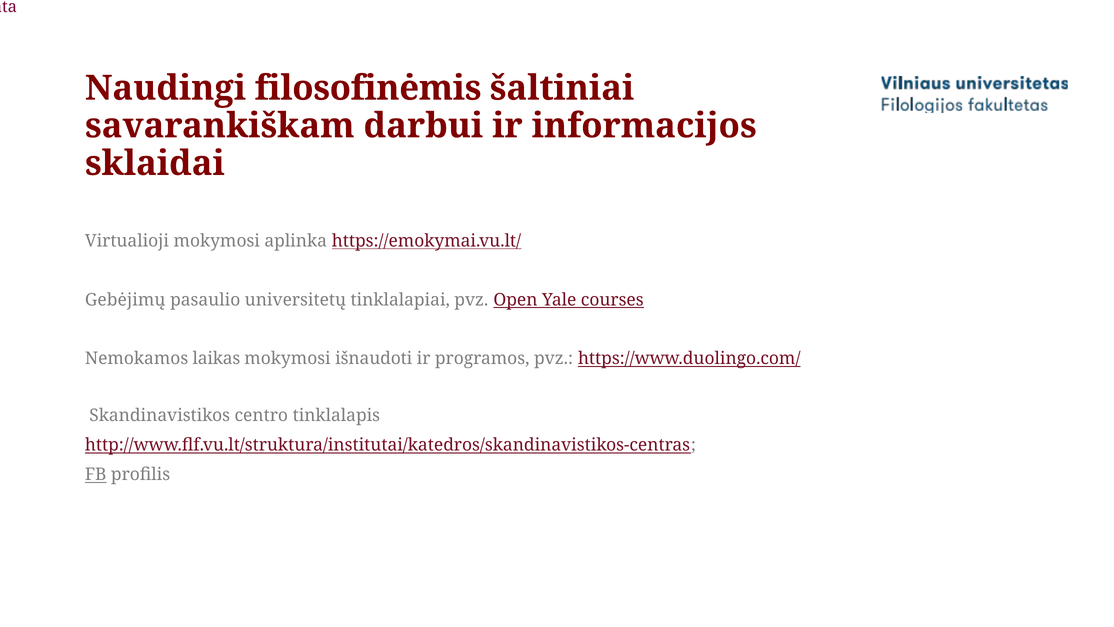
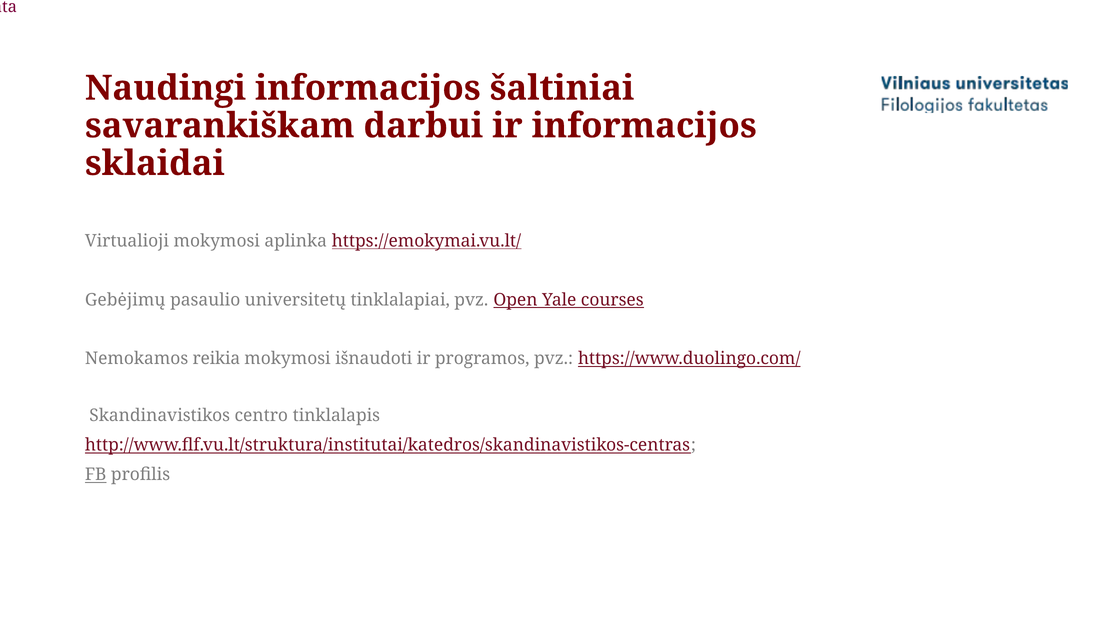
Naudingi filosofinėmis: filosofinėmis -> informacijos (368, 88)
laikas: laikas -> reikia (216, 358)
